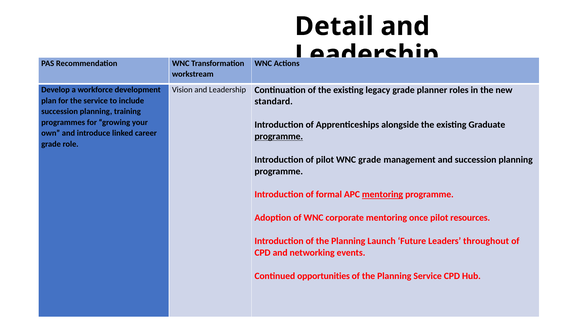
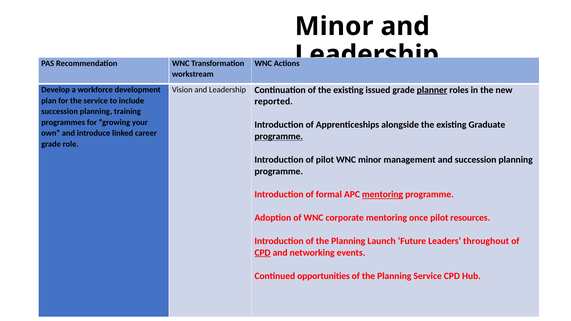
Detail: Detail -> Minor (334, 26)
legacy: legacy -> issued (378, 90)
planner underline: none -> present (432, 90)
standard: standard -> reported (274, 102)
WNC grade: grade -> minor (370, 160)
CPD underline: none -> present (263, 253)
